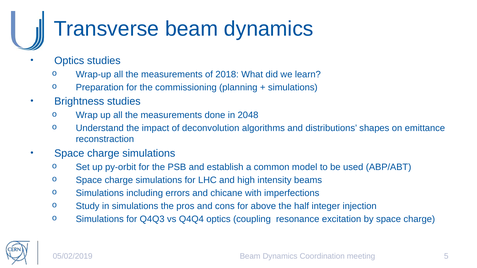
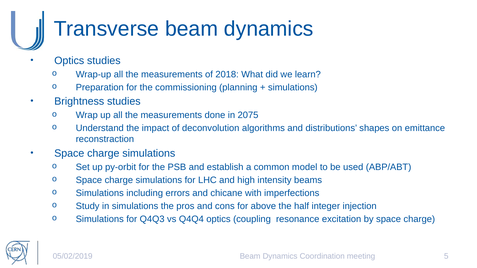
2048: 2048 -> 2075 (248, 115)
